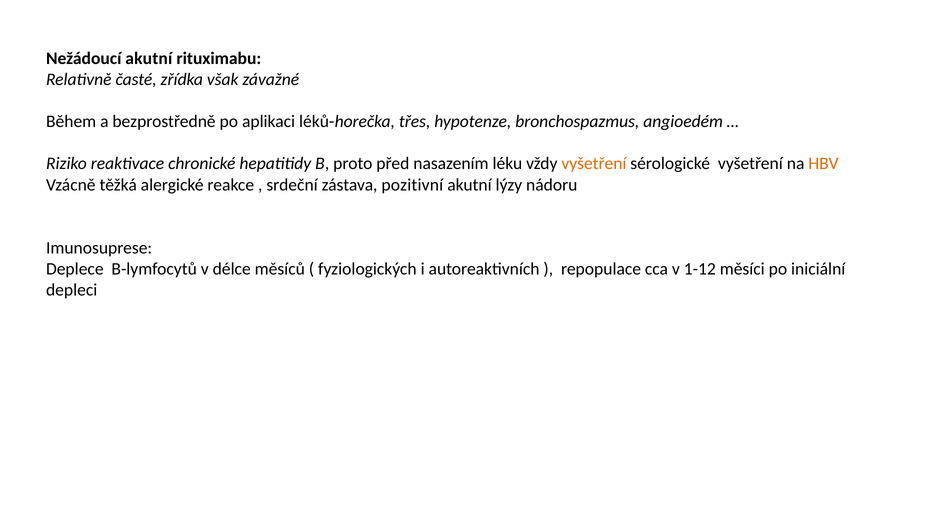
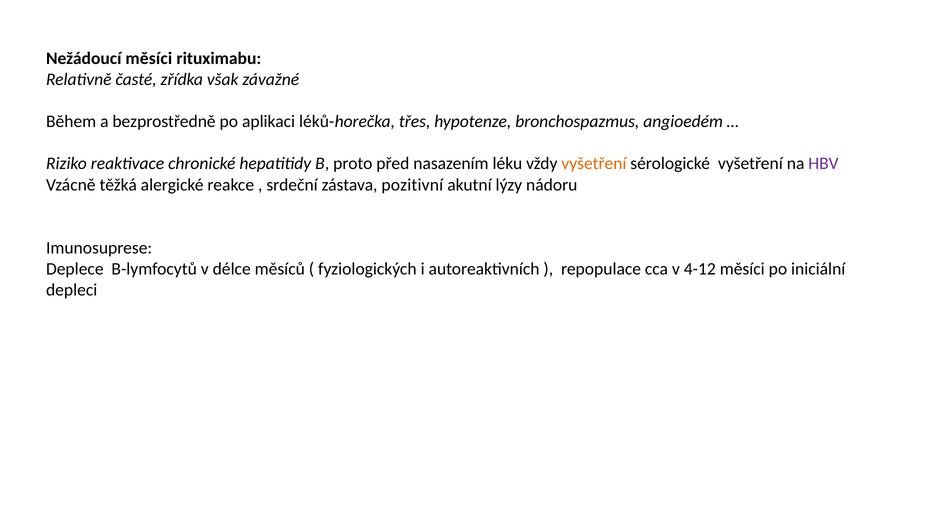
Nežádoucí akutní: akutní -> měsíci (149, 58)
HBV colour: orange -> purple (823, 164)
1-12: 1-12 -> 4-12 (700, 269)
